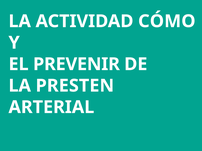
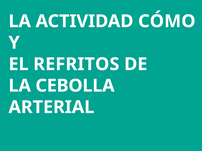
PREVENIR: PREVENIR -> REFRITOS (76, 64)
PRESTEN: PRESTEN -> CEBOLLA (75, 86)
